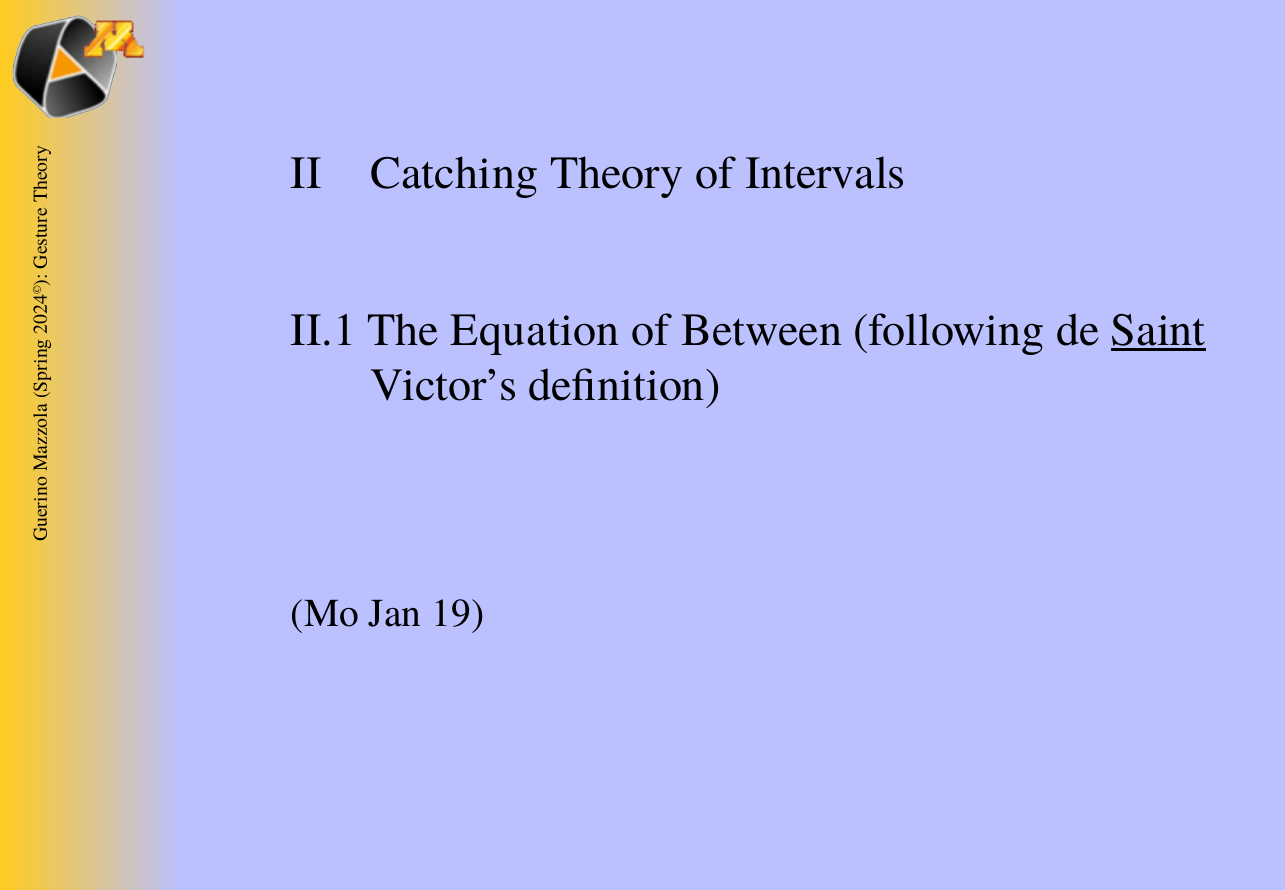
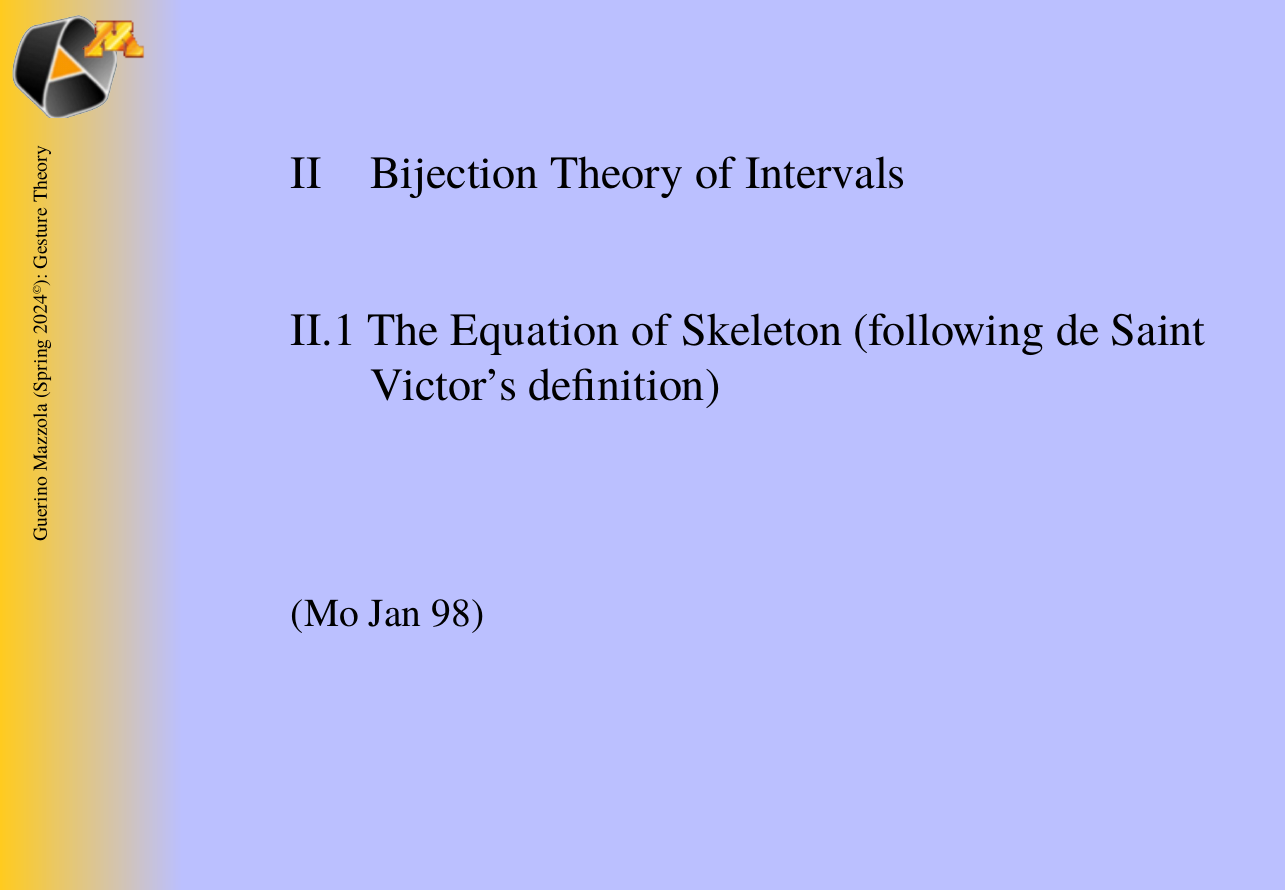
Catching: Catching -> Bijection (454, 173)
Between: Between -> Skeleton (762, 330)
Saint underline: present -> none (1158, 330)
19: 19 -> 98 (458, 613)
